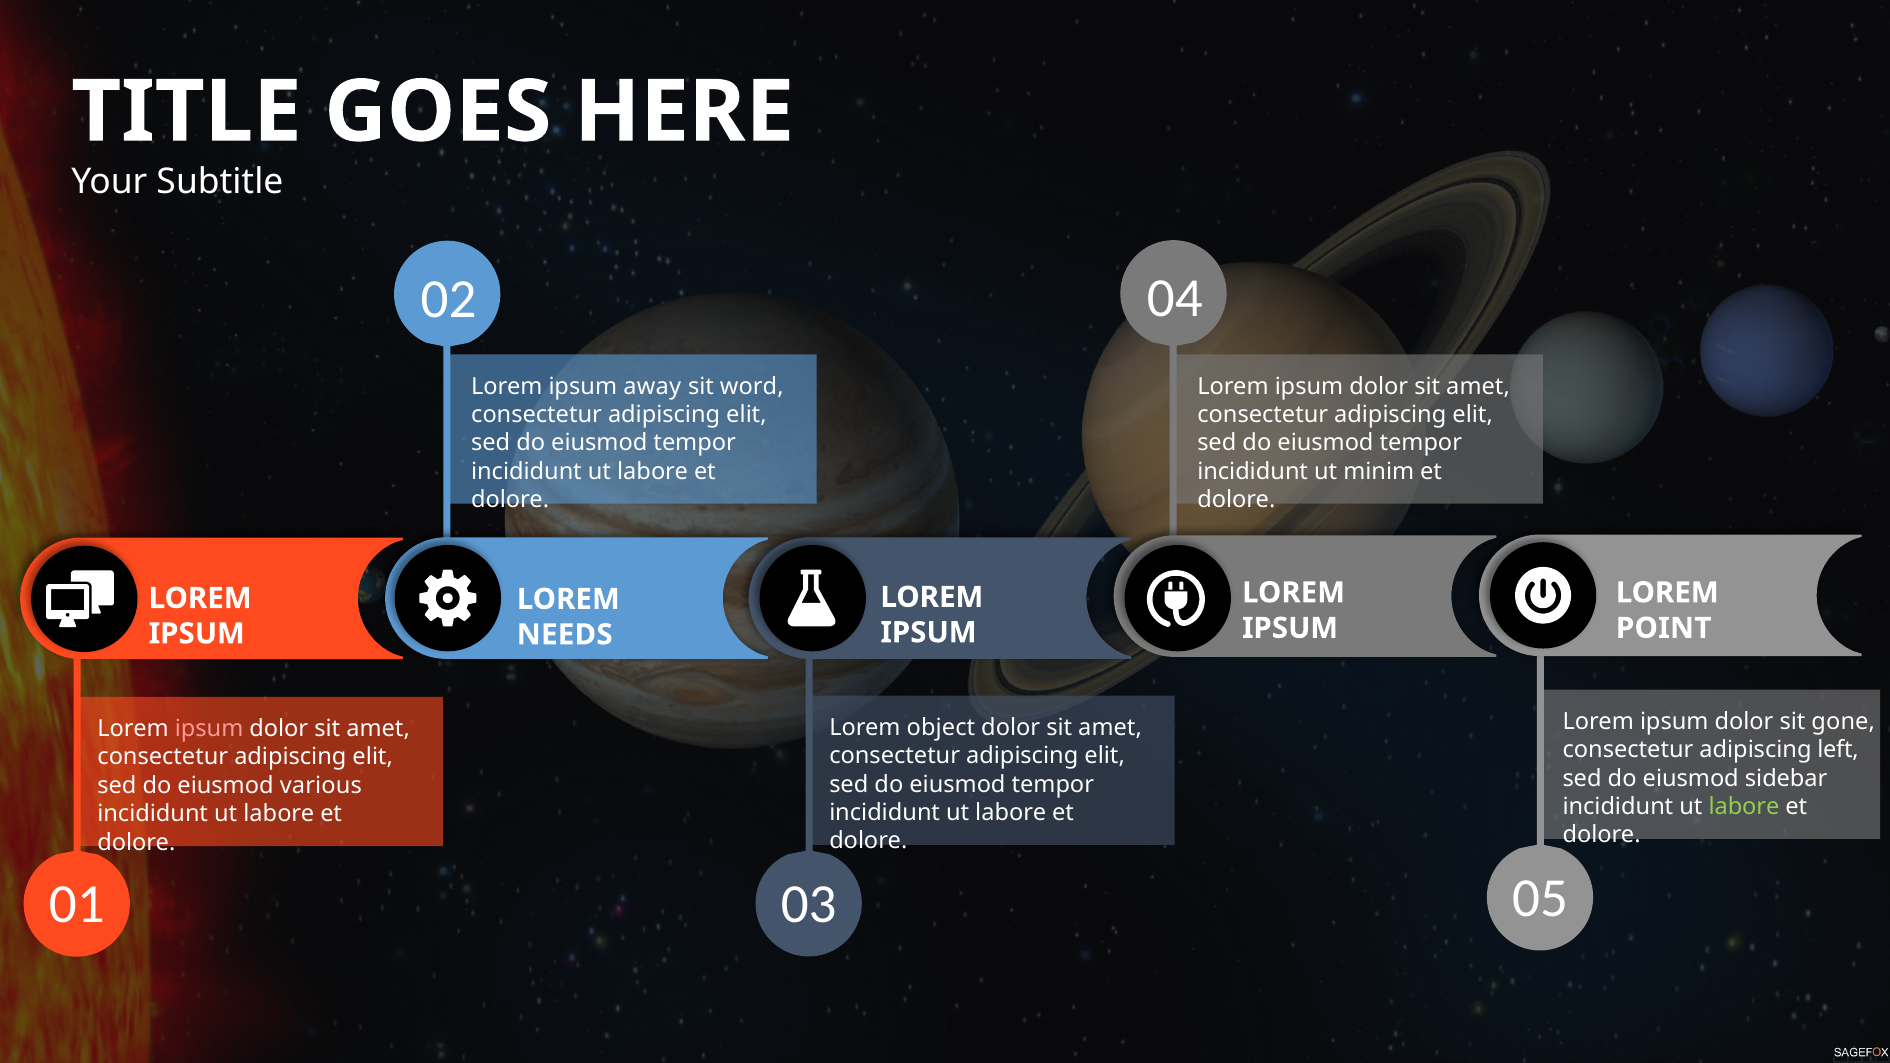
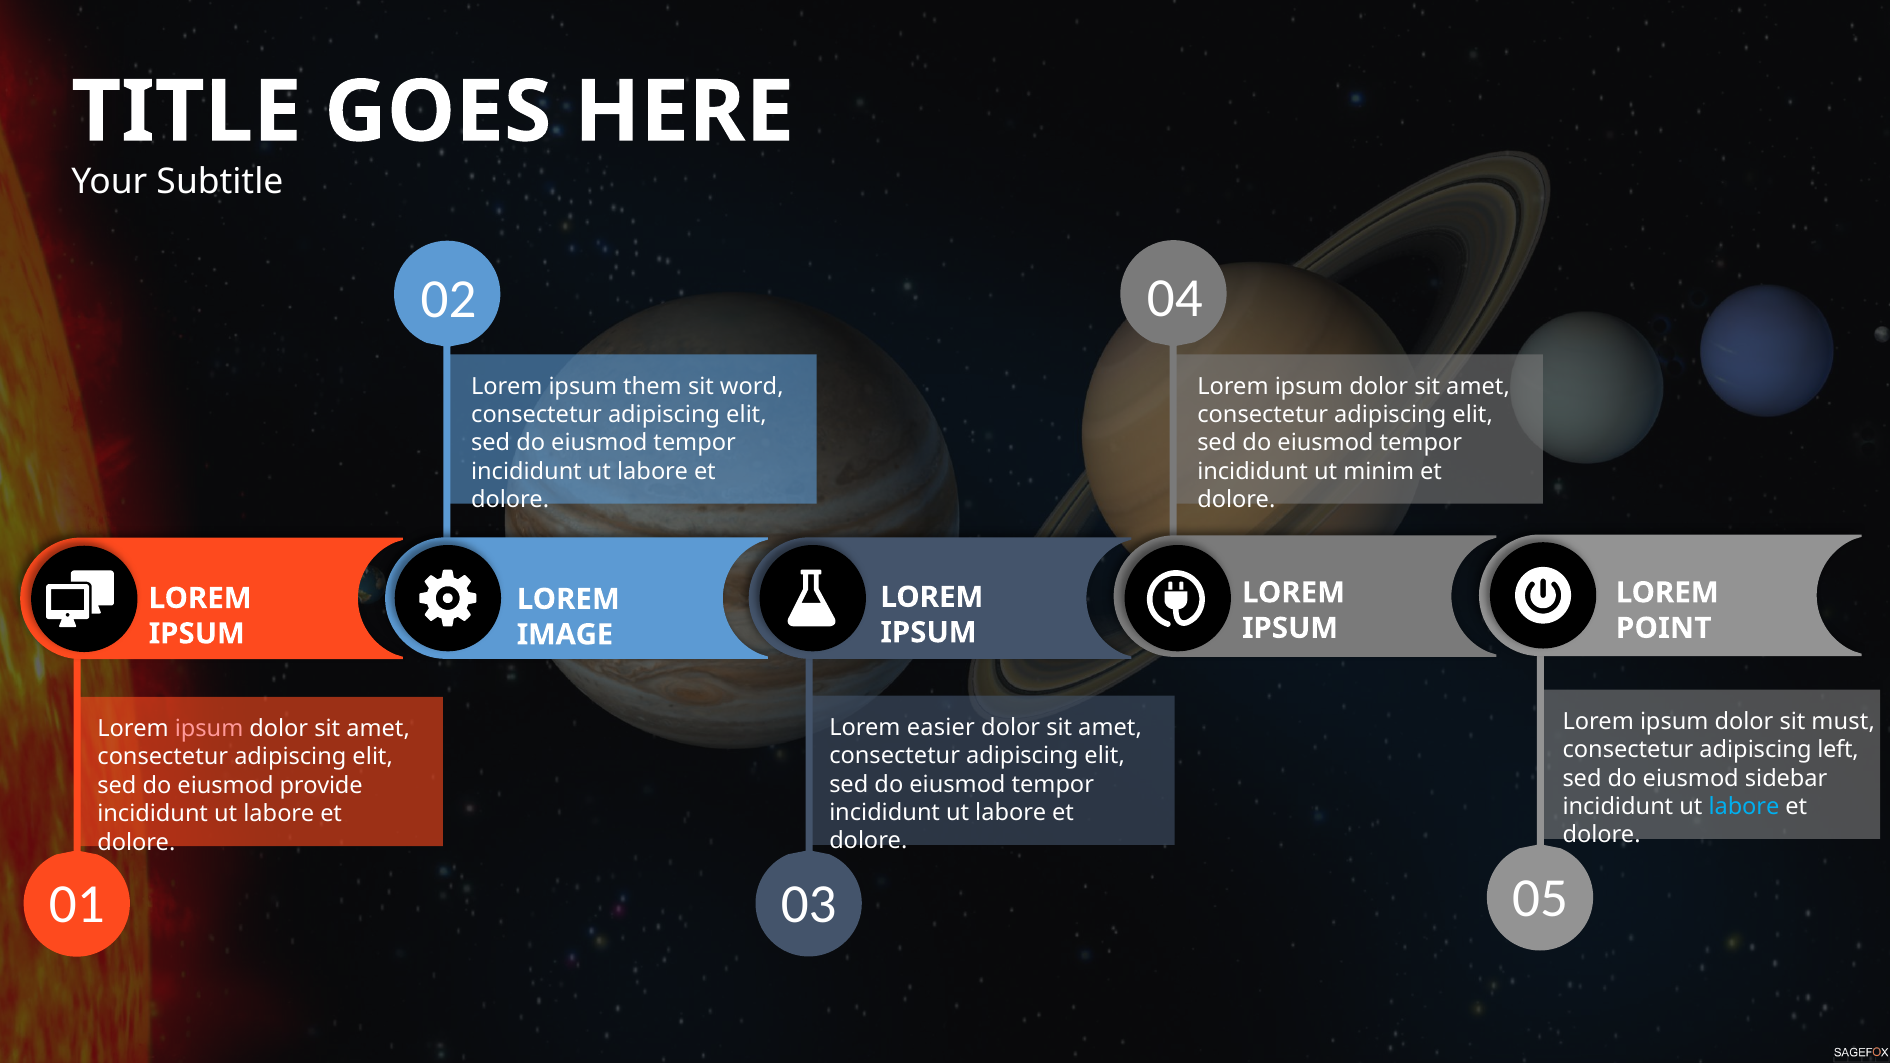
away: away -> them (652, 386)
NEEDS: NEEDS -> IMAGE (565, 635)
gone: gone -> must (1843, 722)
object: object -> easier (941, 728)
various: various -> provide (321, 786)
labore colour: light green -> light blue (1744, 807)
